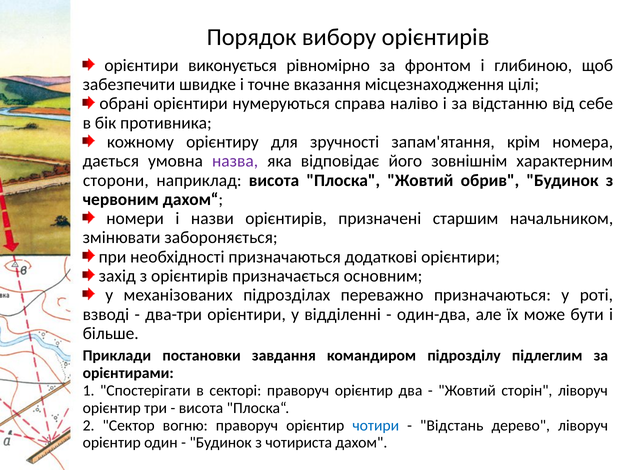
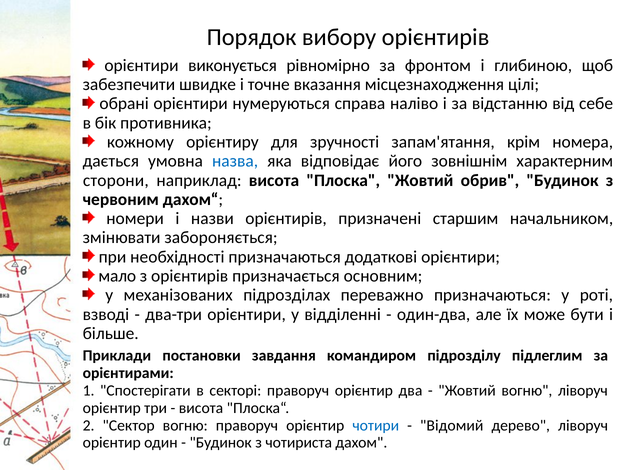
назва colour: purple -> blue (235, 161)
захід: захід -> мало (117, 276)
Жовтий сторін: сторін -> вогню (527, 391)
Відстань: Відстань -> Відомий (452, 426)
